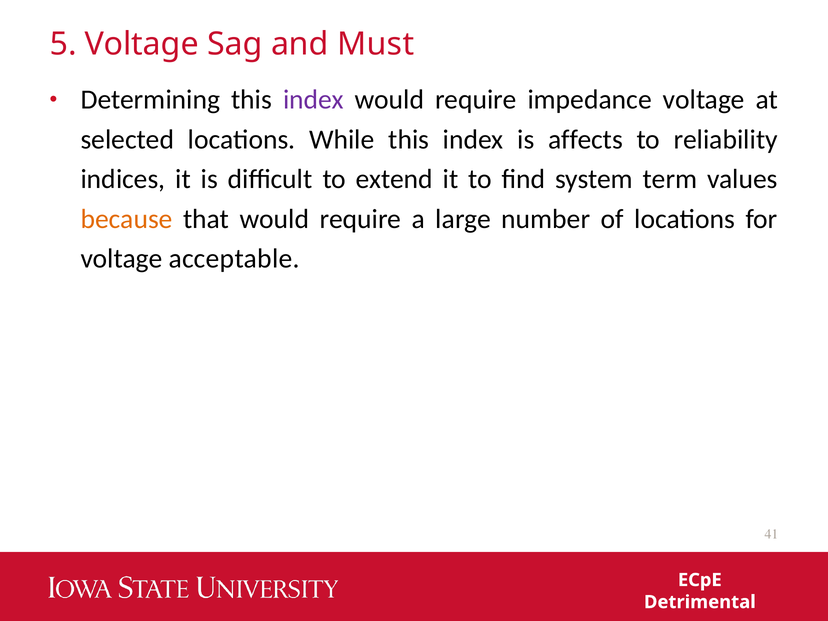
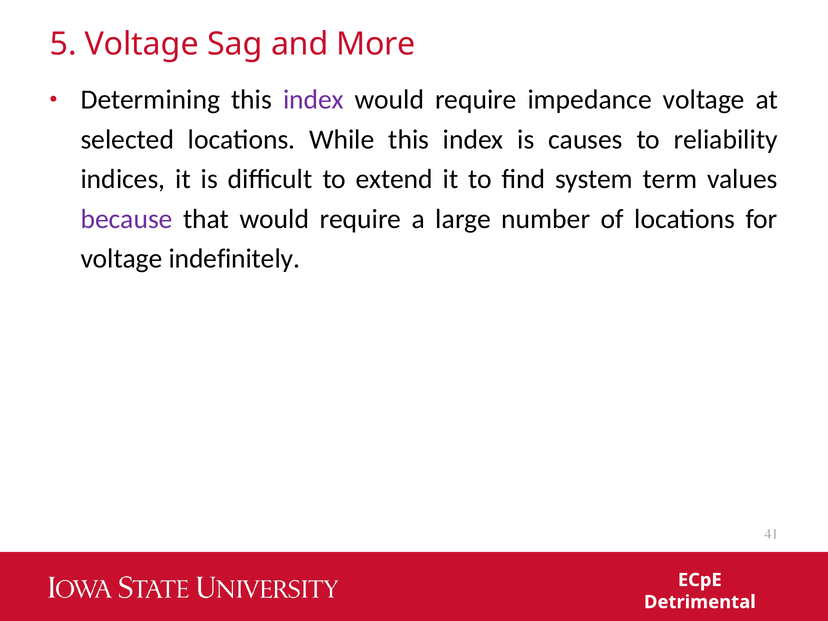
Must: Must -> More (376, 44)
affects: affects -> causes (585, 139)
because colour: orange -> purple (127, 219)
acceptable: acceptable -> indefinitely (234, 259)
